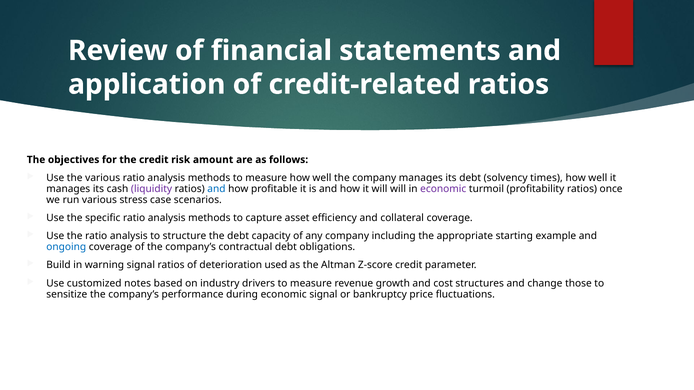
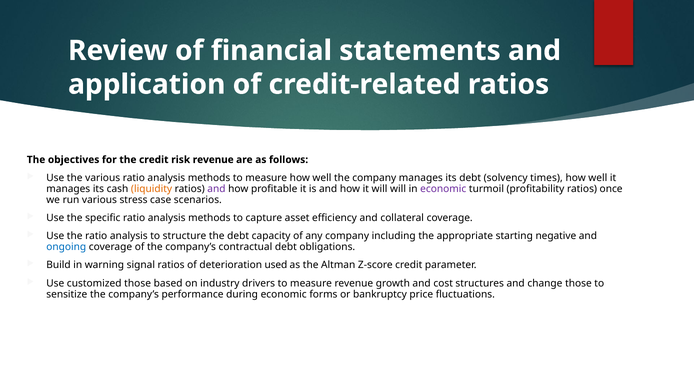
risk amount: amount -> revenue (213, 160)
liquidity colour: purple -> orange (152, 189)
and colour: blue -> purple (216, 189)
example: example -> negative (556, 236)
customized notes: notes -> those (138, 284)
economic signal: signal -> forms (323, 295)
